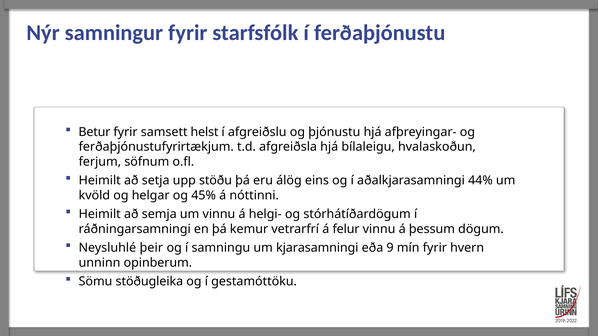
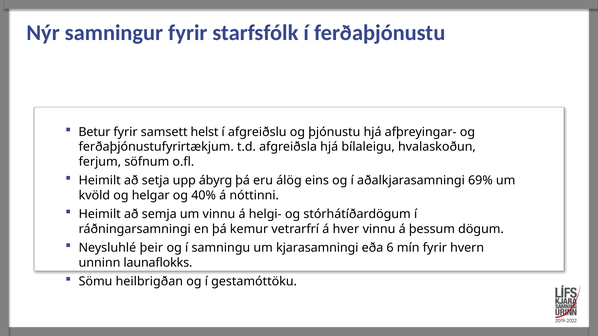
stöðu: stöðu -> ábyrg (216, 181)
44%: 44% -> 69% (480, 181)
45%: 45% -> 40% (204, 196)
felur: felur -> hver (346, 229)
9: 9 -> 6 (390, 248)
opinberum: opinberum -> launaflokks (158, 263)
stöðugleika: stöðugleika -> heilbrigðan (149, 282)
